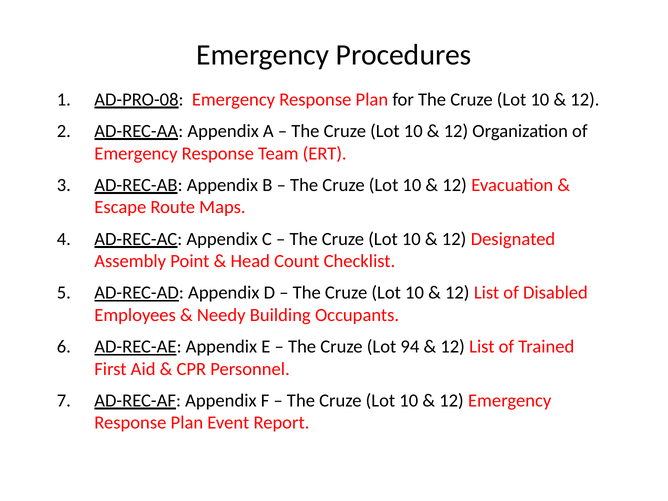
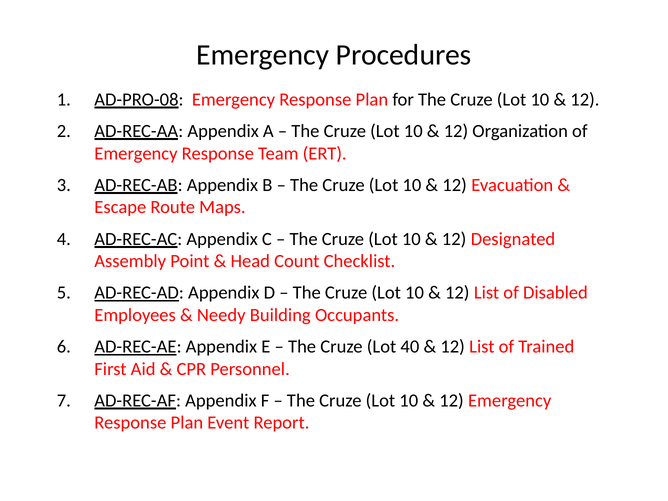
94: 94 -> 40 (410, 347)
